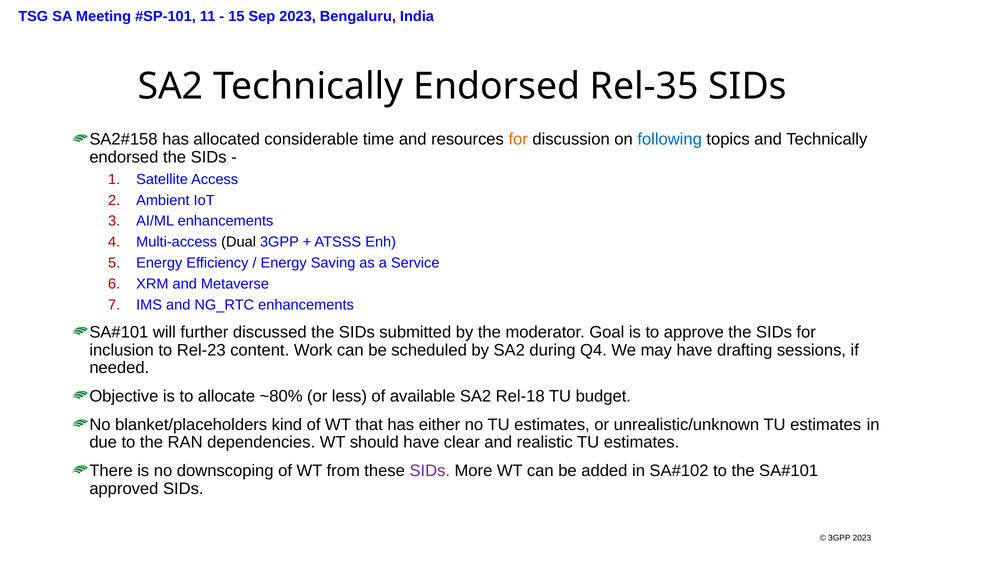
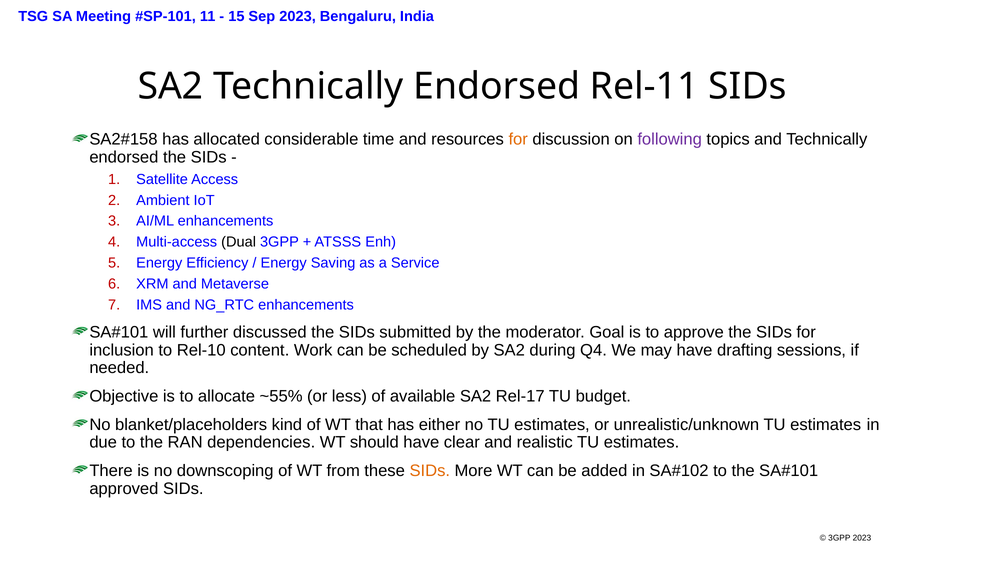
Rel-35: Rel-35 -> Rel-11 (644, 87)
following colour: blue -> purple (670, 139)
Rel-23: Rel-23 -> Rel-10 (201, 350)
~80%: ~80% -> ~55% (281, 396)
Rel-18: Rel-18 -> Rel-17 (520, 396)
SIDs colour: purple -> orange (430, 471)
